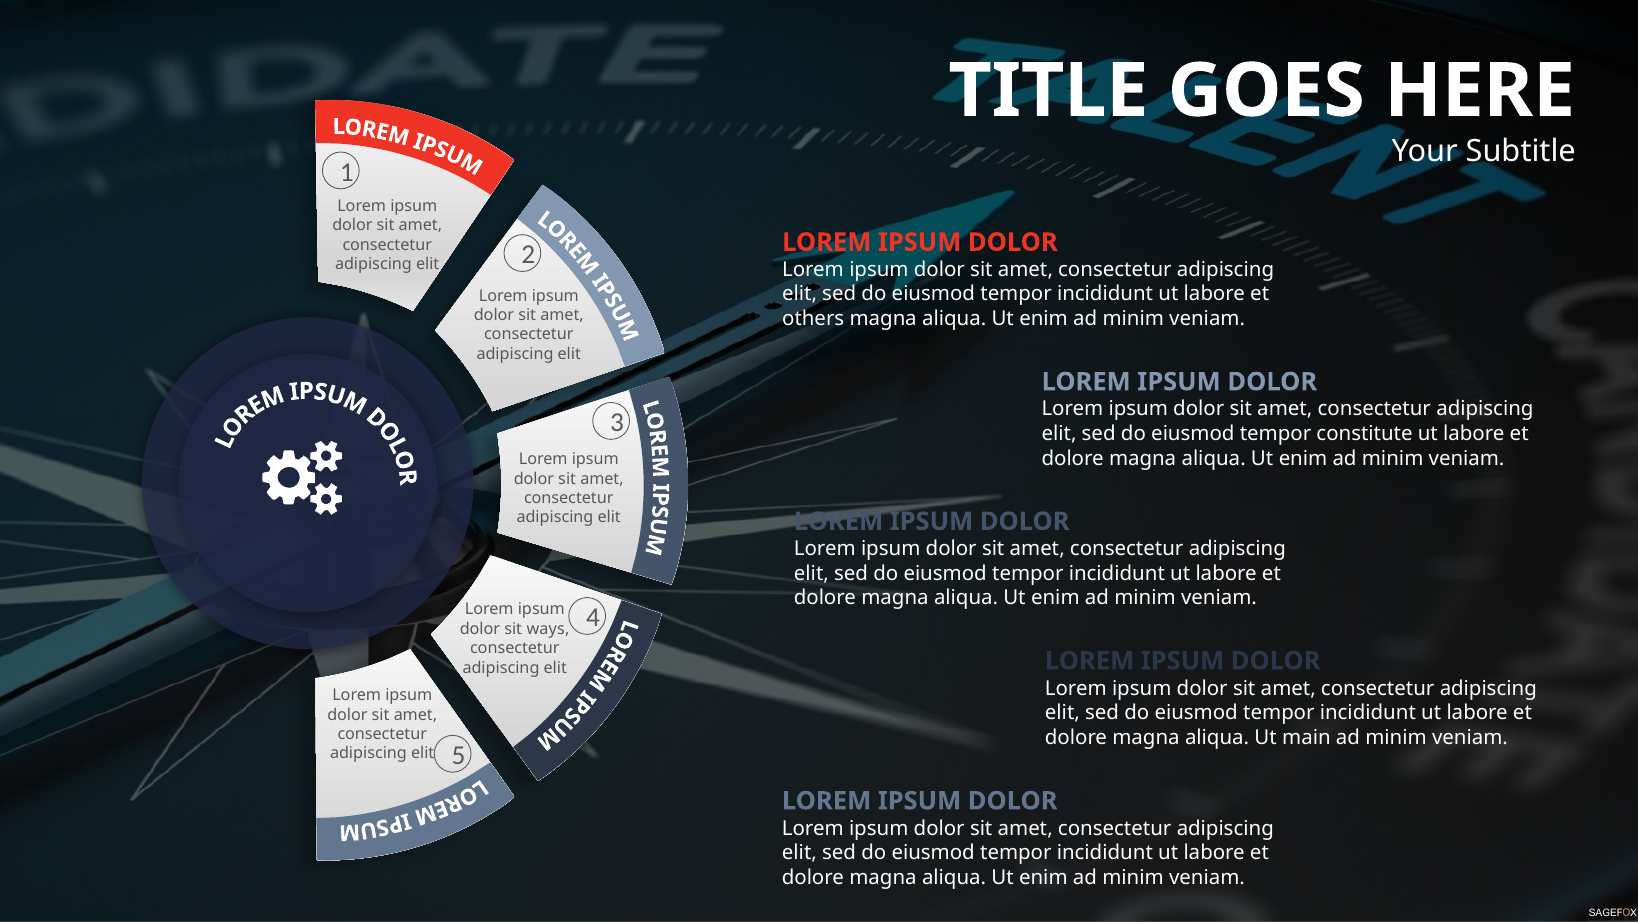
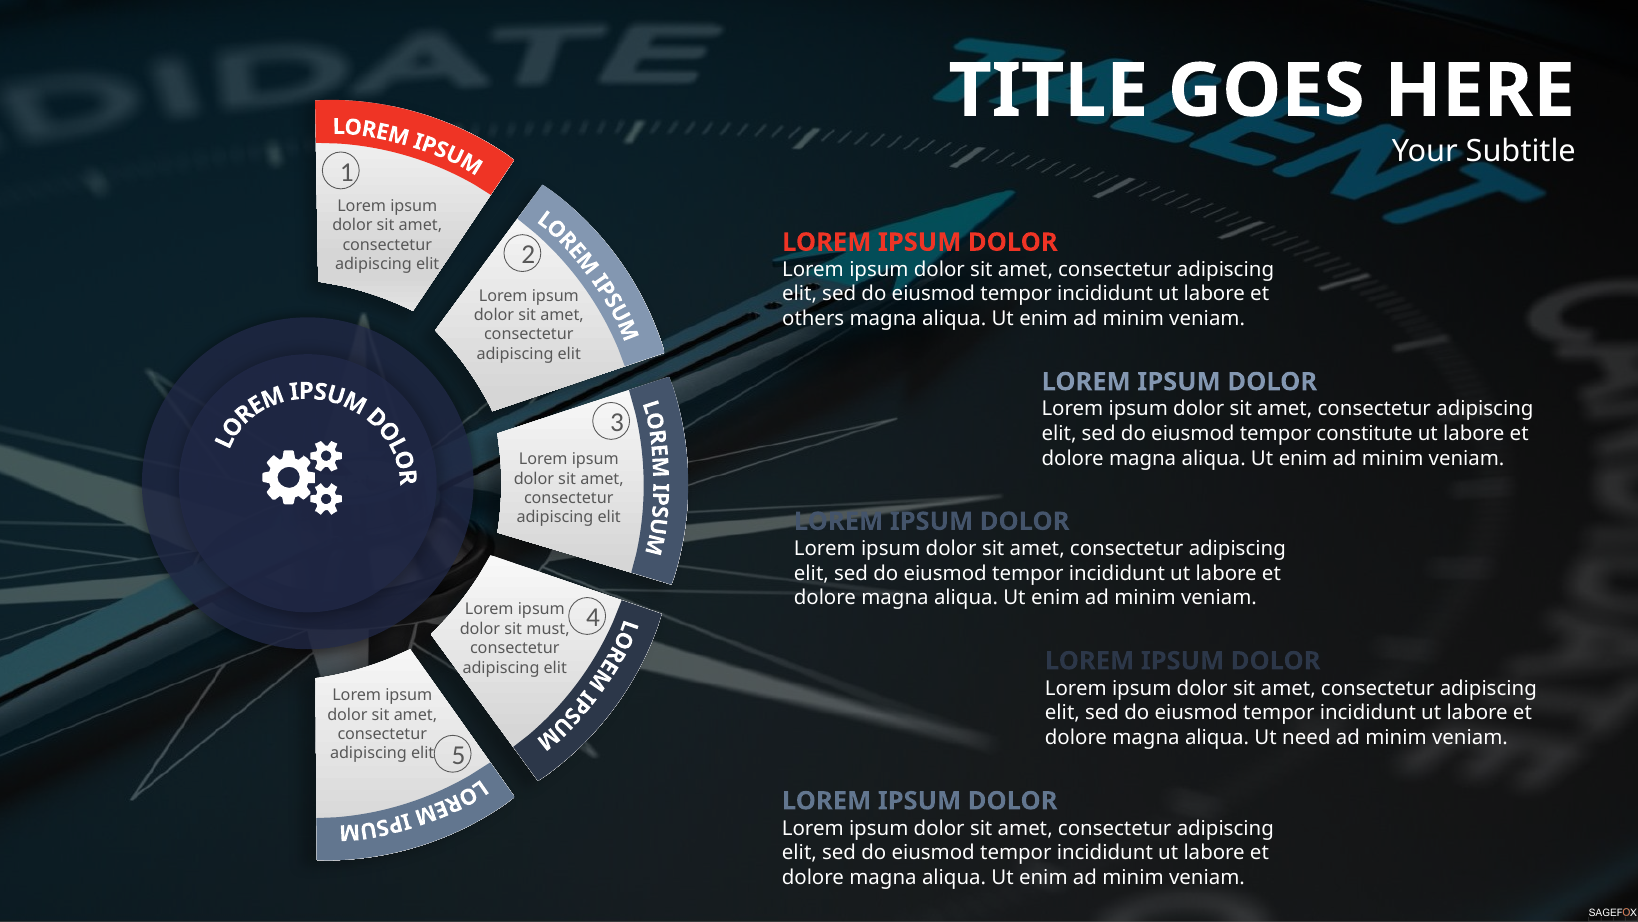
ways: ways -> must (548, 628)
main: main -> need (1306, 737)
